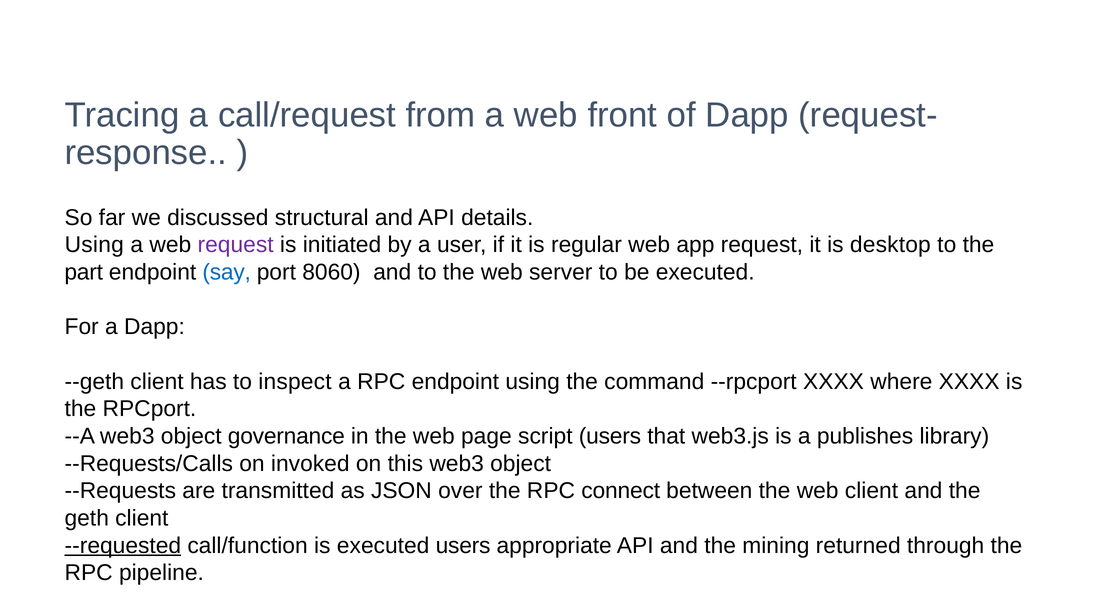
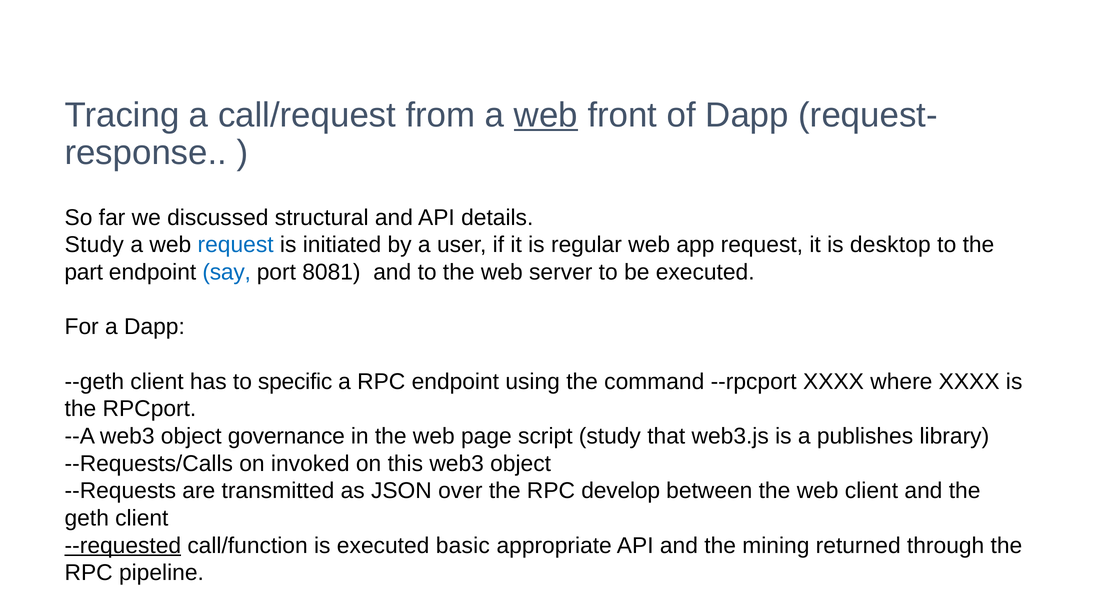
web underline: none -> present (546, 115)
Using: Using -> Study (94, 245)
request colour: purple -> blue (236, 245)
8060: 8060 -> 8081 (331, 272)
inspect: inspect -> specific (295, 381)
script users: users -> study (610, 436)
connect: connect -> develop (621, 491)
executed users: users -> basic (463, 545)
